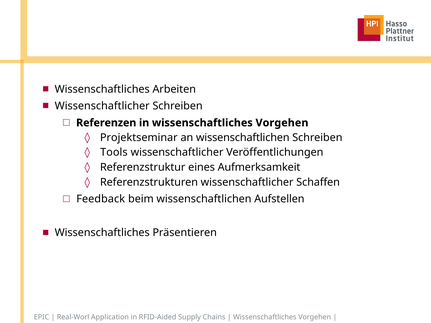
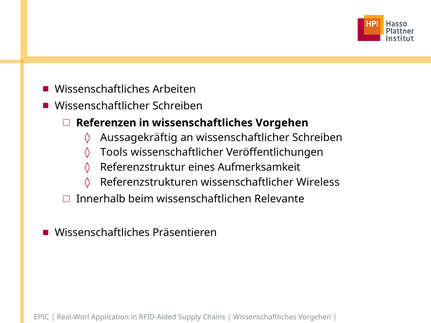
Projektseminar: Projektseminar -> Aussagekräftig (139, 138)
an wissenschaftlichen: wissenschaftlichen -> wissenschaftlicher (243, 138)
Schaffen: Schaffen -> Wireless (318, 182)
Feedback: Feedback -> Innerhalb (101, 199)
Aufstellen: Aufstellen -> Relevante (279, 199)
